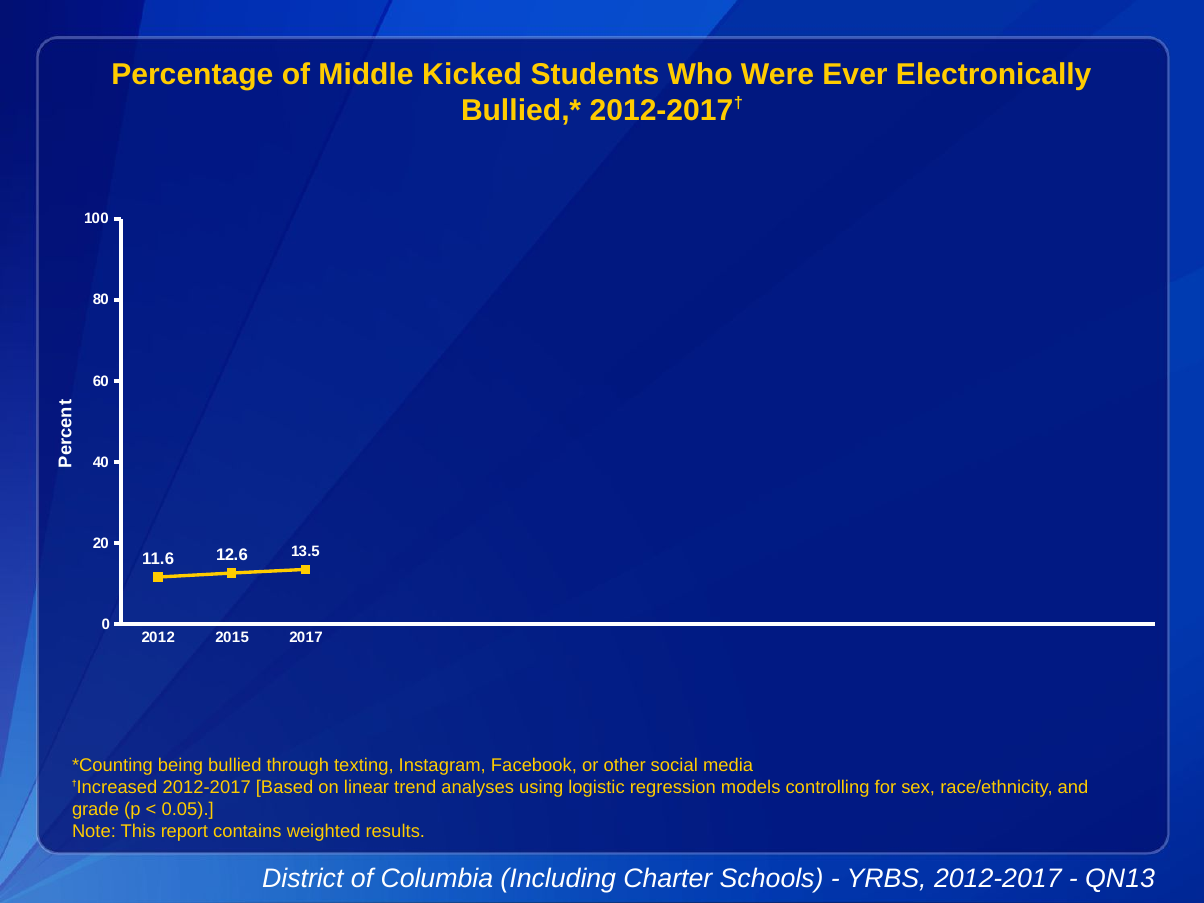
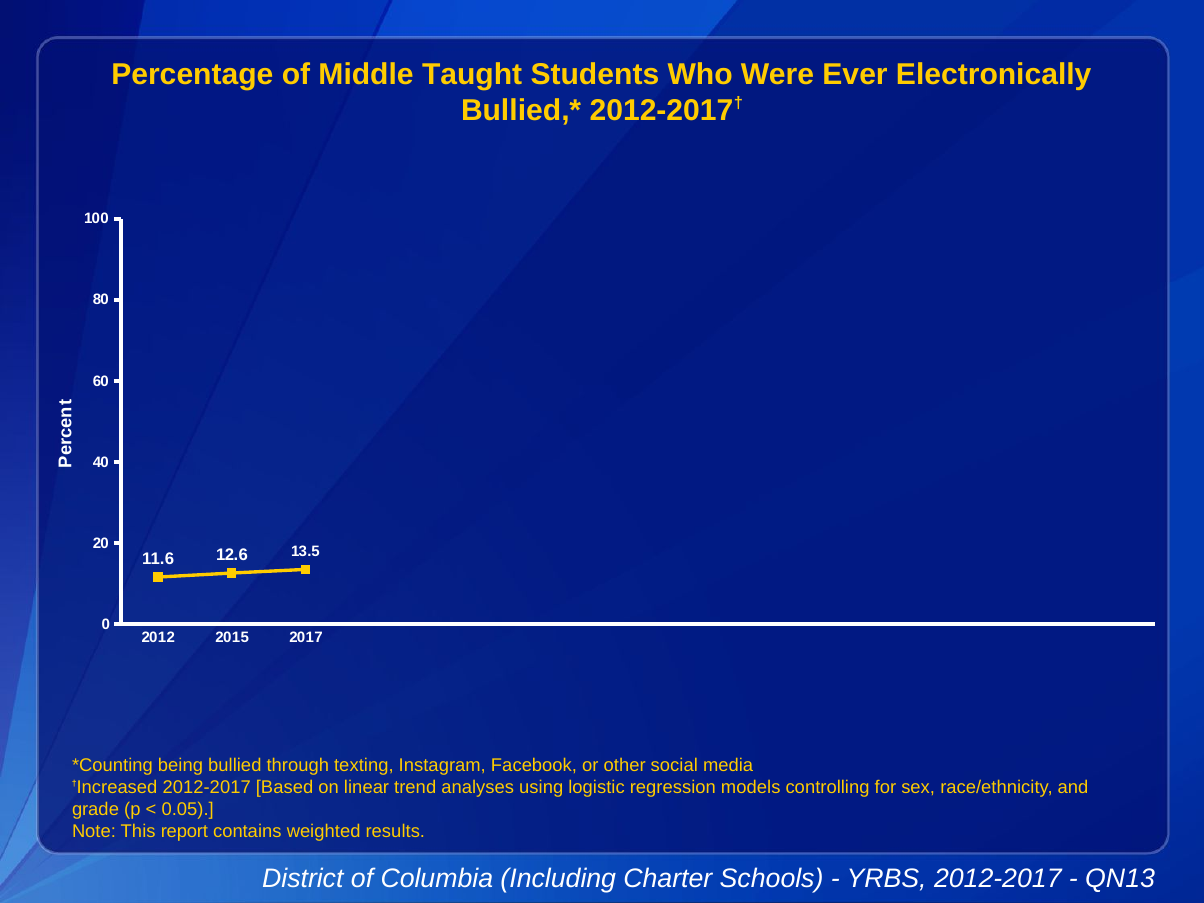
Kicked: Kicked -> Taught (472, 74)
